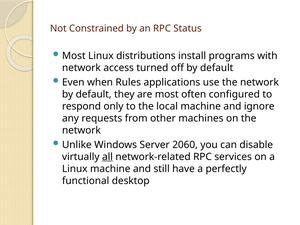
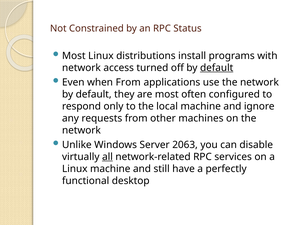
default underline: none -> present (217, 68)
when Rules: Rules -> From (128, 82)
2060: 2060 -> 2063 (185, 145)
